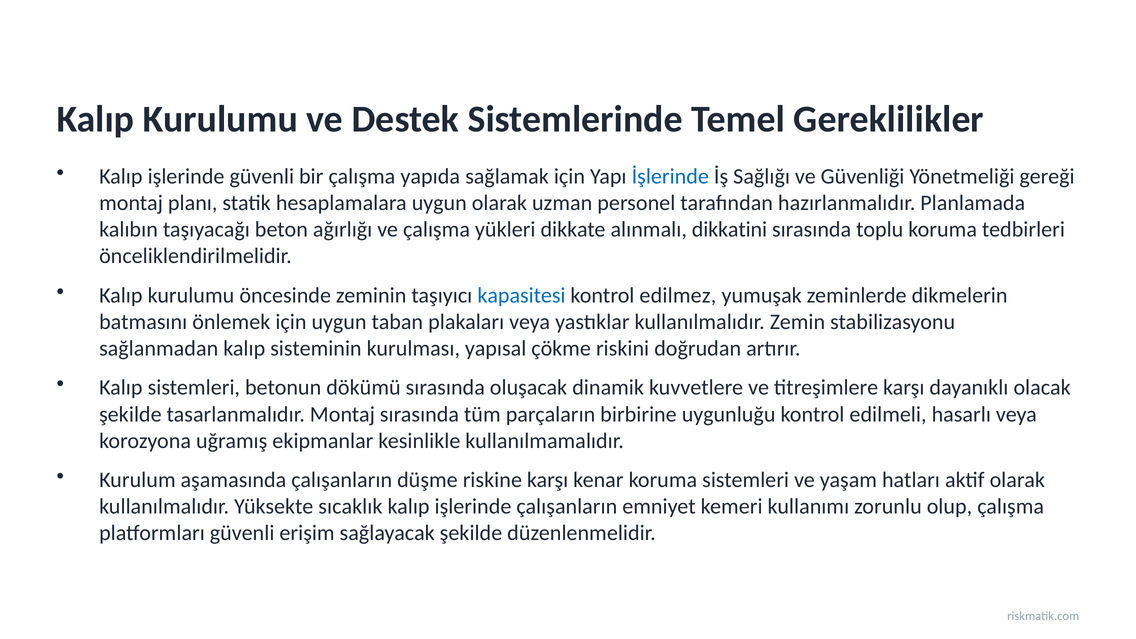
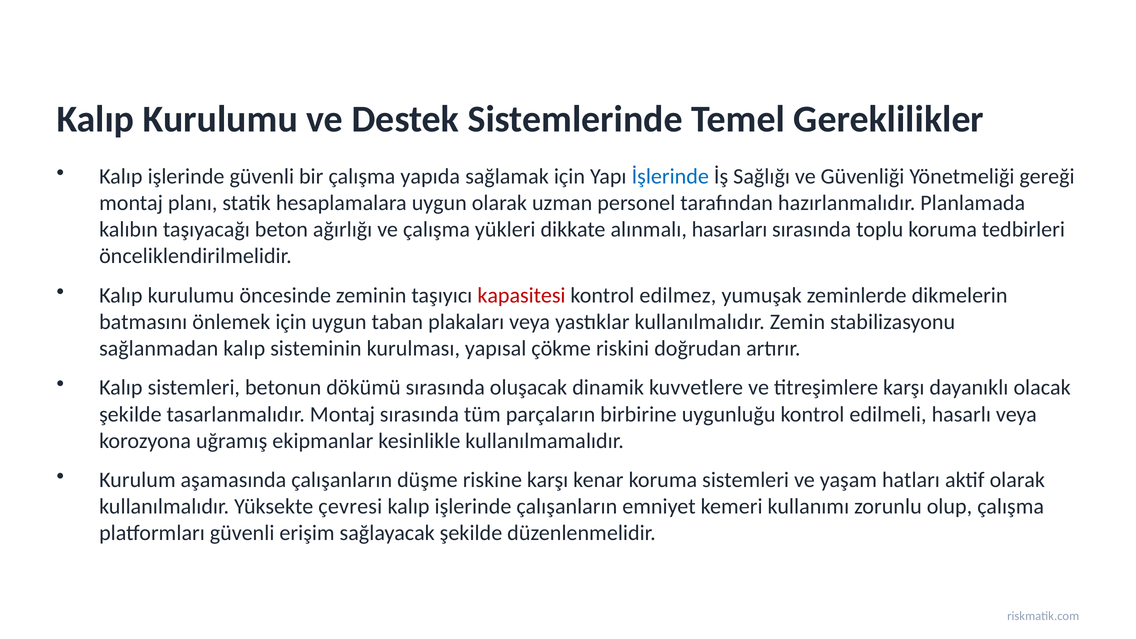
dikkatini: dikkatini -> hasarları (729, 230)
kapasitesi colour: blue -> red (521, 295)
sıcaklık: sıcaklık -> çevresi (350, 507)
